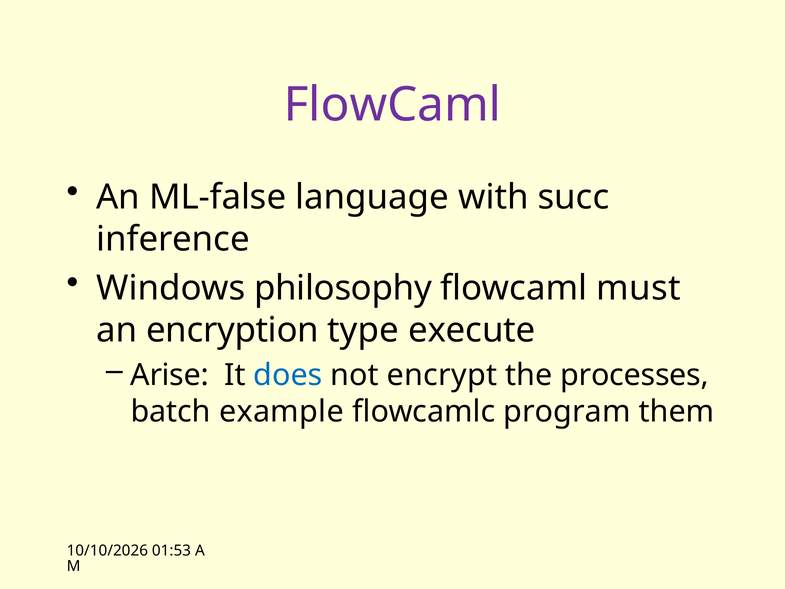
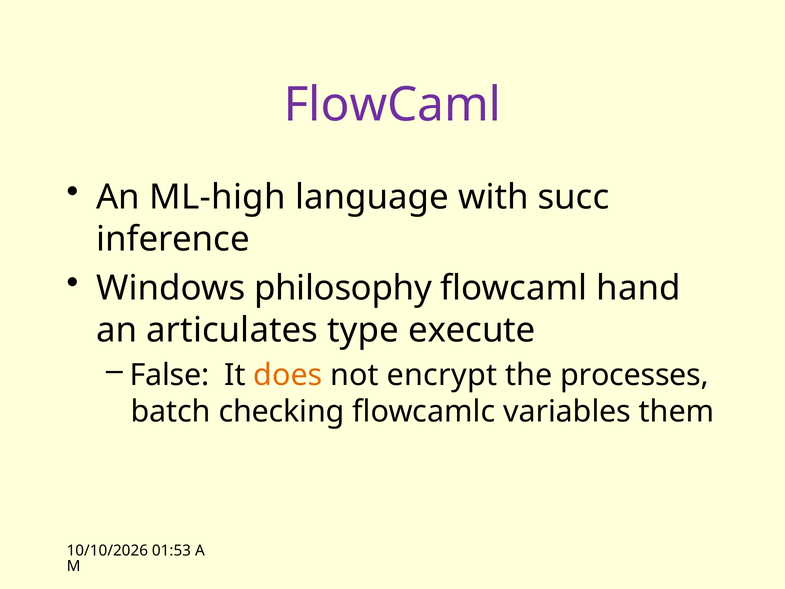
ML-false: ML-false -> ML-high (217, 197)
must: must -> hand (639, 288)
encryption: encryption -> articulates (232, 330)
Arise: Arise -> False (170, 375)
does colour: blue -> orange (288, 375)
example: example -> checking (282, 412)
program: program -> variables (567, 412)
